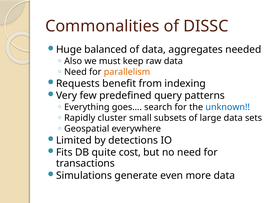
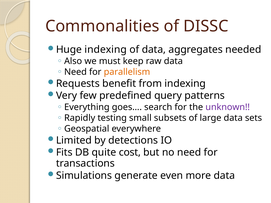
Huge balanced: balanced -> indexing (106, 50)
unknown colour: blue -> purple (228, 107)
cluster: cluster -> testing (112, 118)
